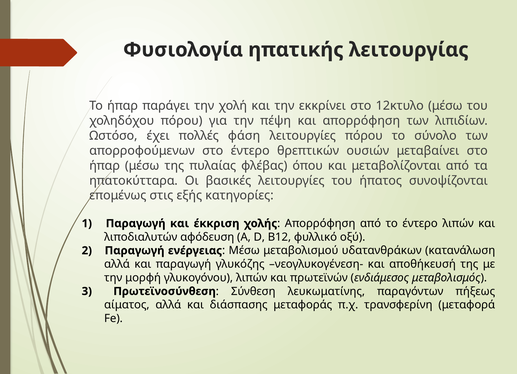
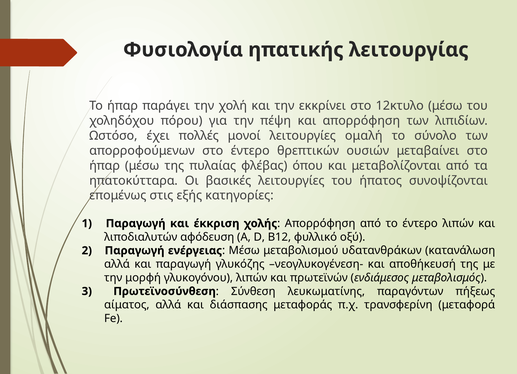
φάση: φάση -> μονοί (244, 136)
λειτουργίες πόρου: πόρου -> ομαλή (364, 136)
